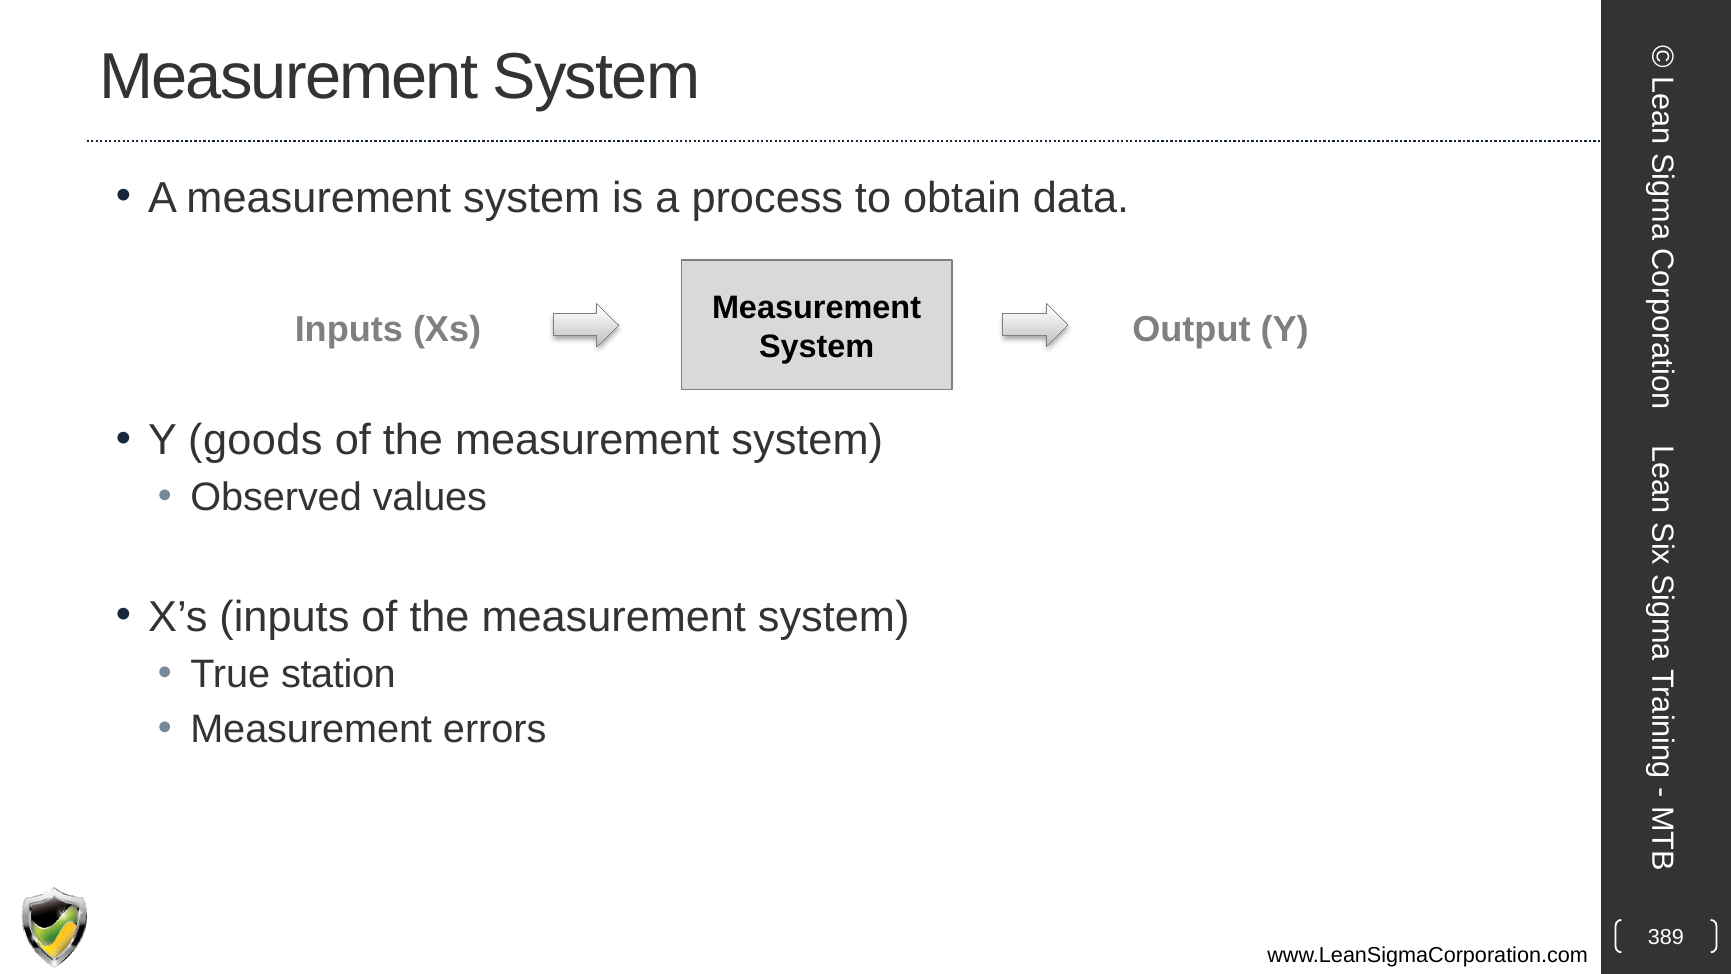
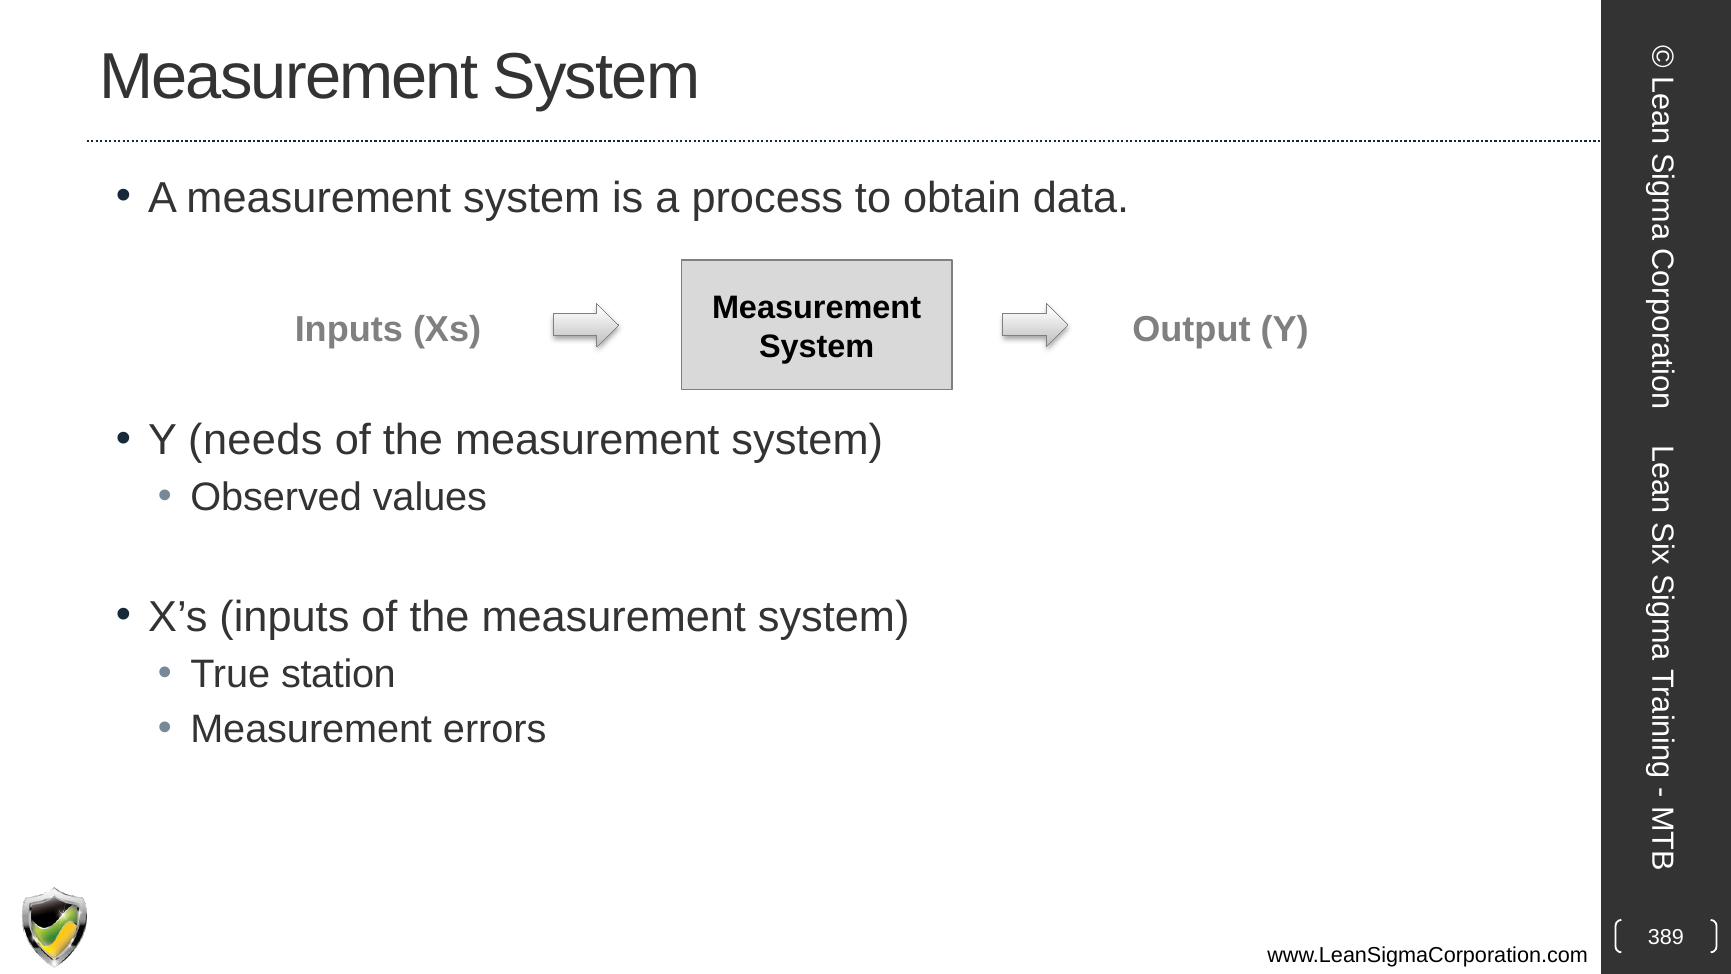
goods: goods -> needs (255, 440)
